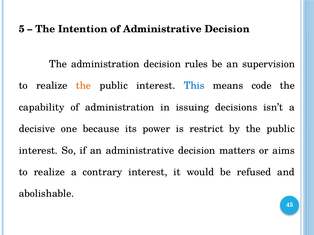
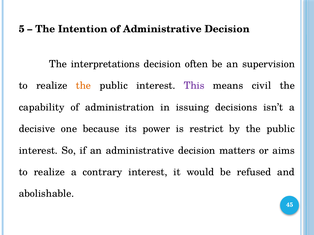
The administration: administration -> interpretations (105, 64)
rules: rules -> often (196, 64)
This colour: blue -> purple (194, 86)
code: code -> civil (262, 86)
